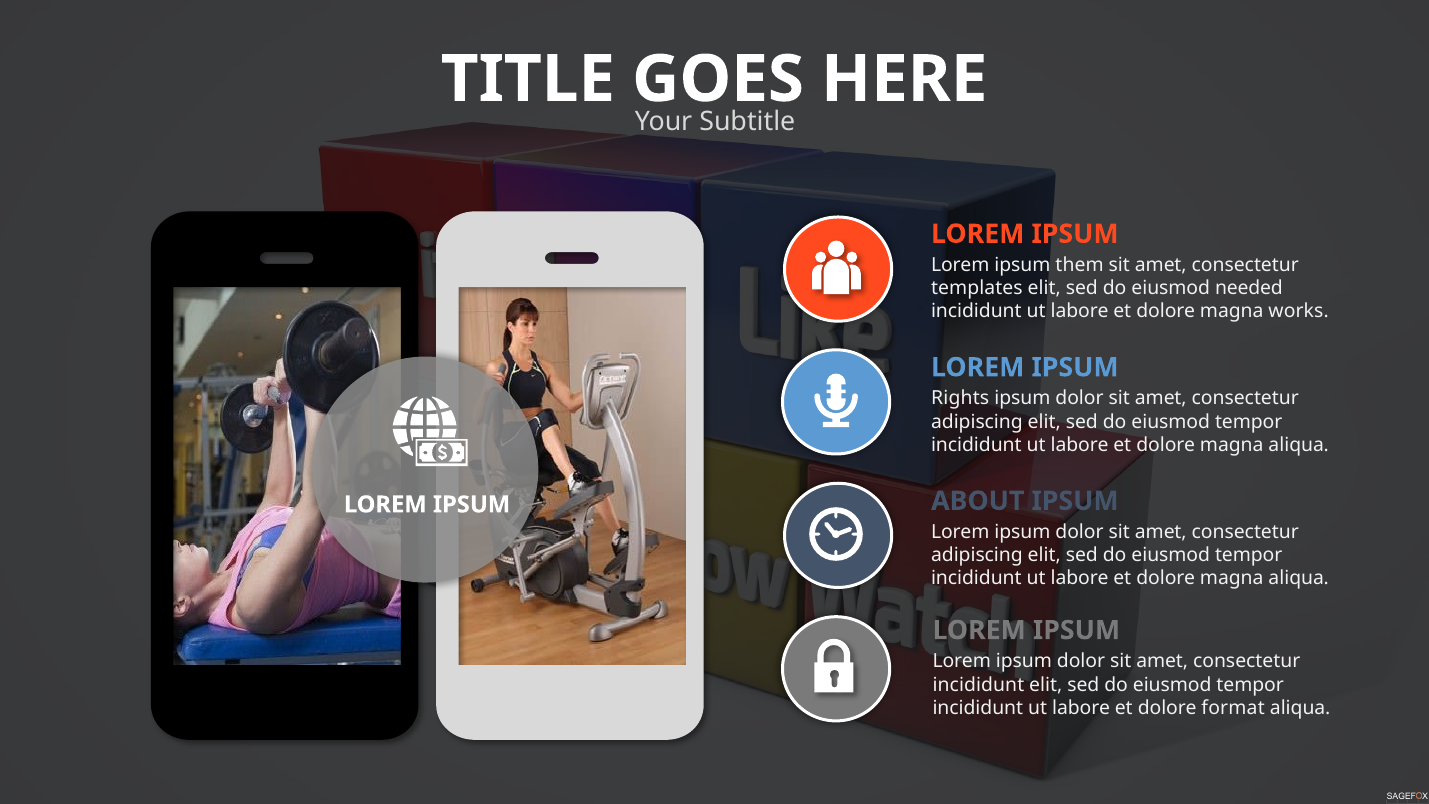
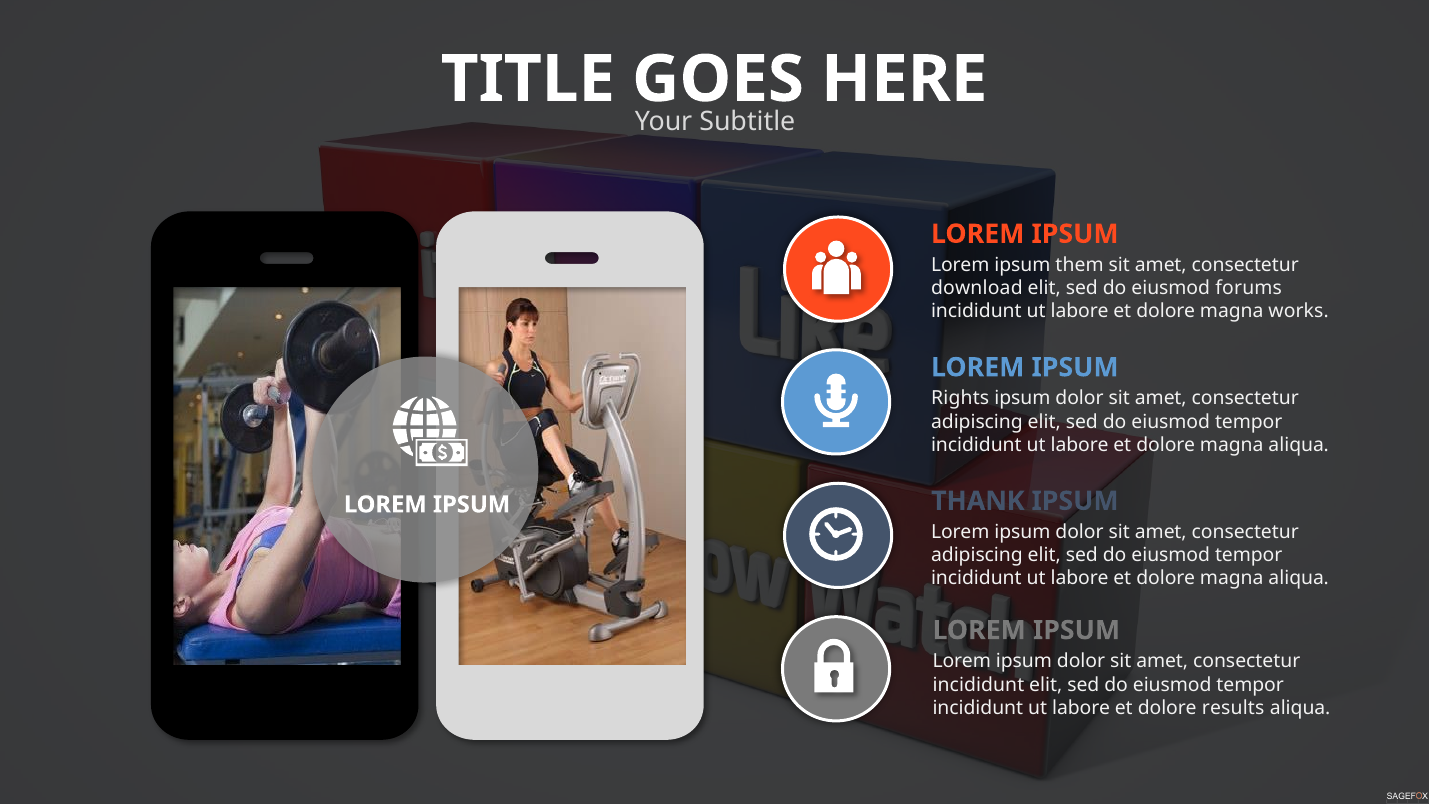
templates: templates -> download (977, 288)
needed: needed -> forums (1249, 288)
ABOUT: ABOUT -> THANK (978, 501)
format: format -> results (1233, 708)
